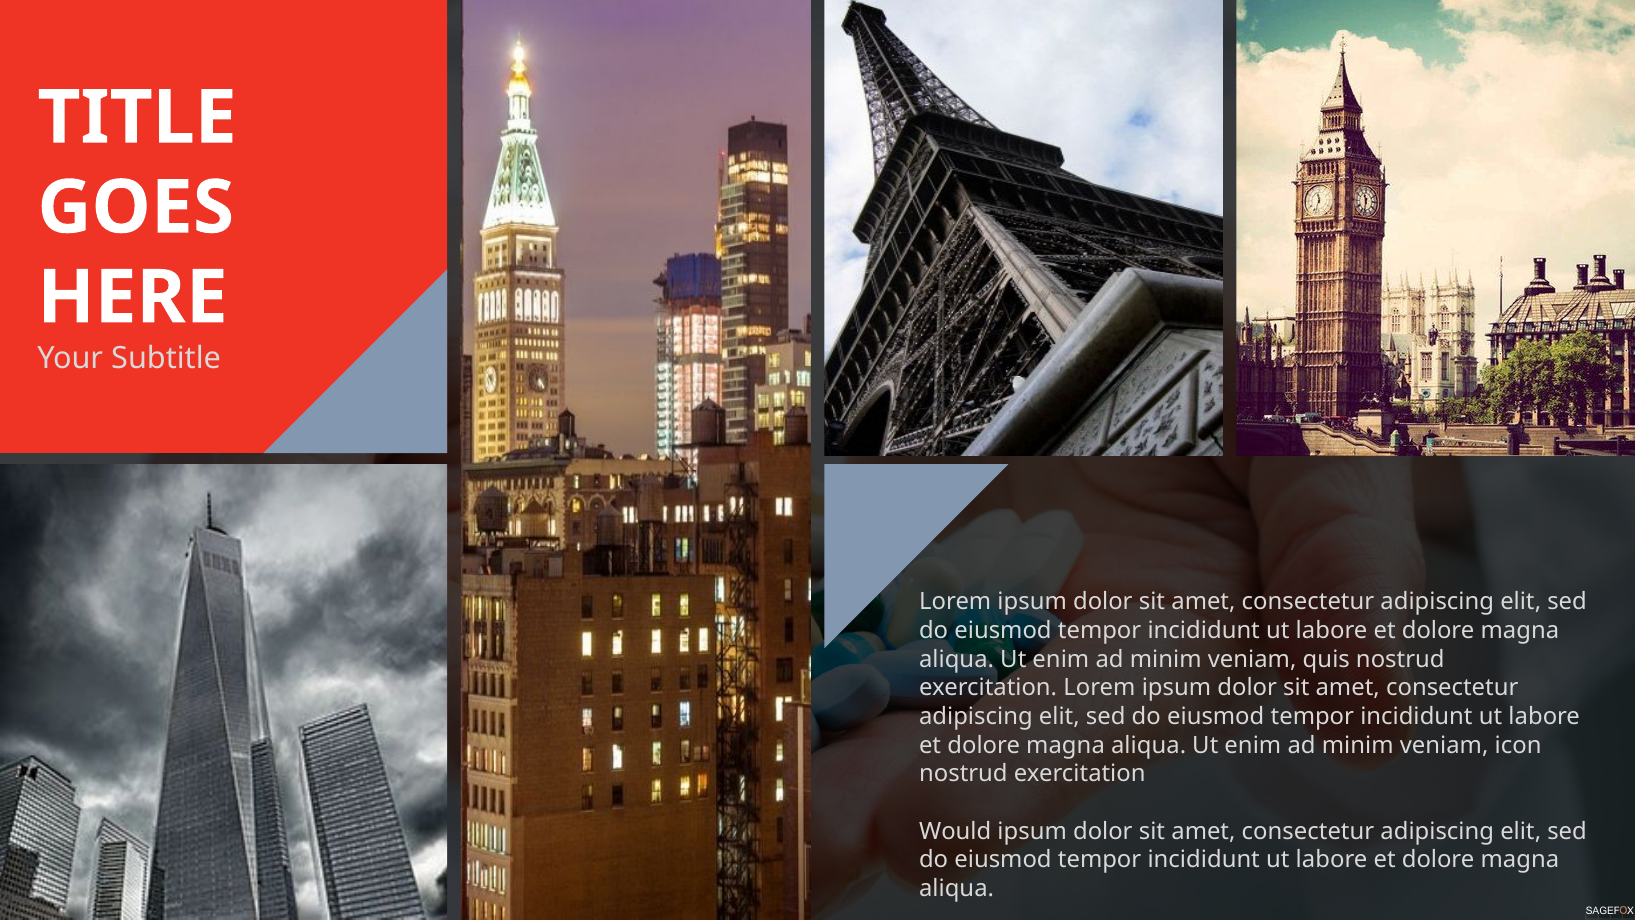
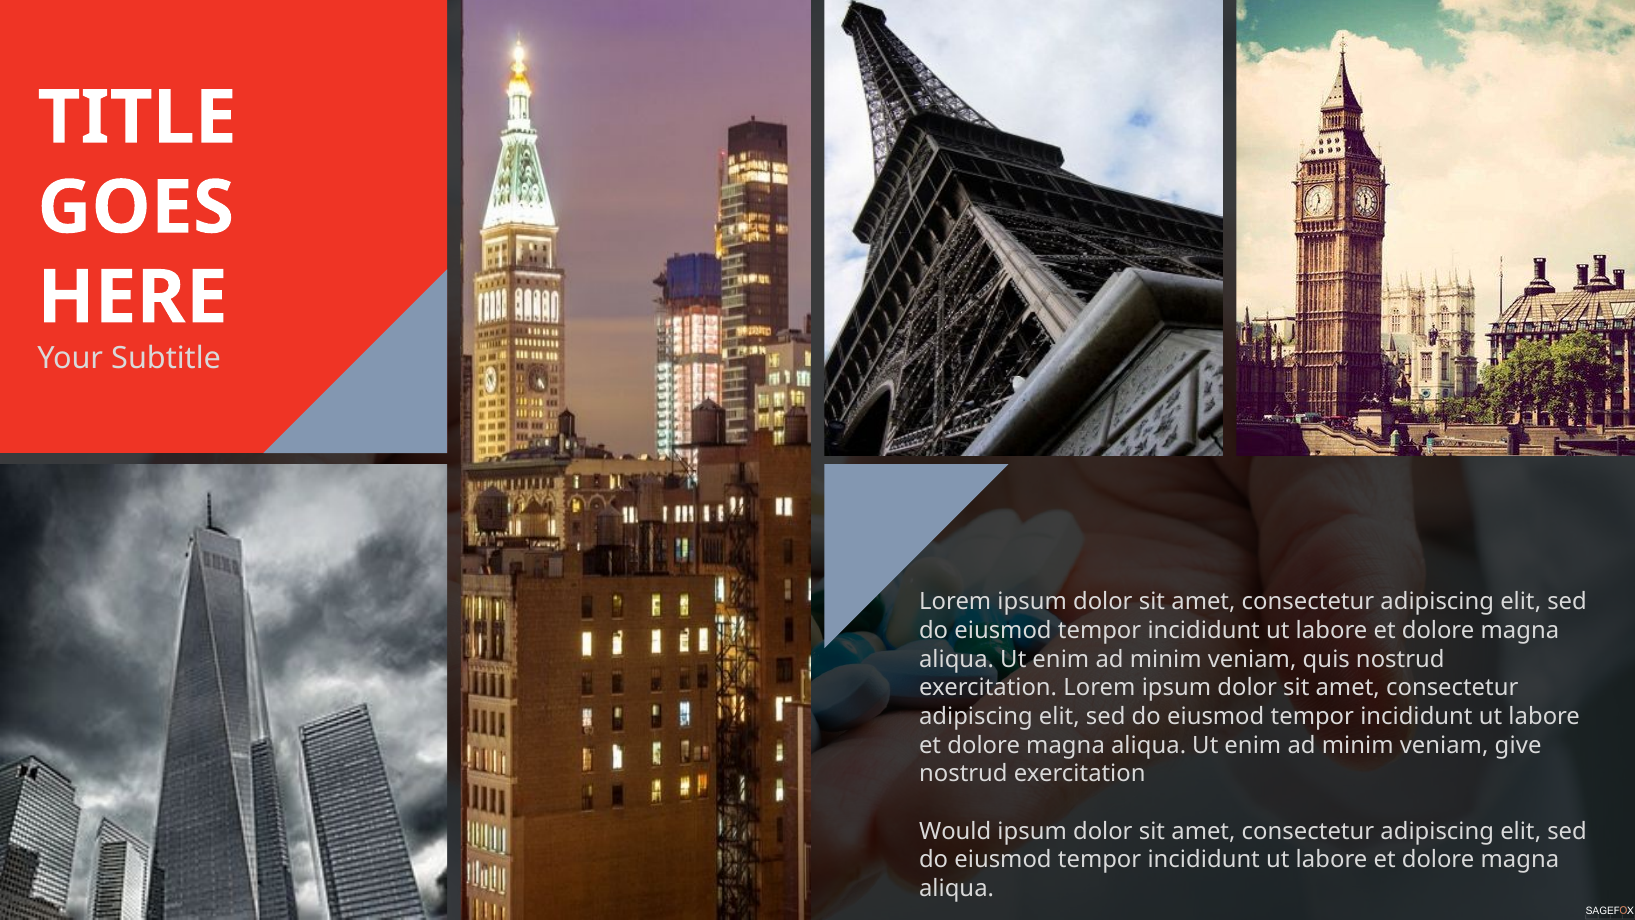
icon: icon -> give (1518, 745)
